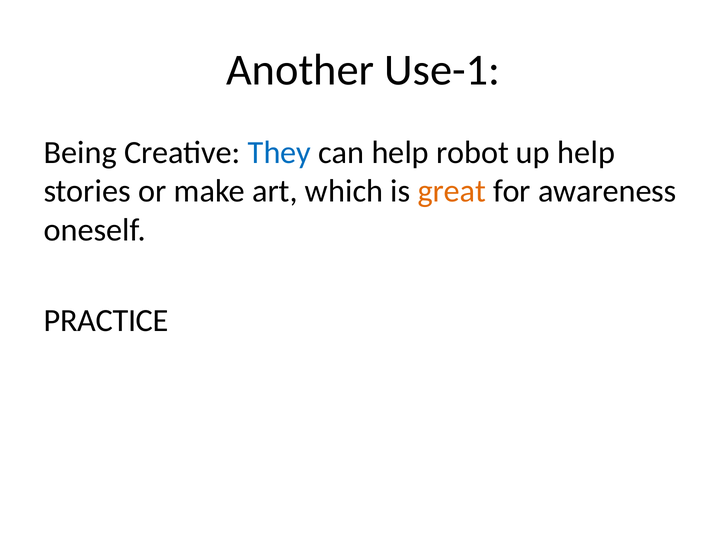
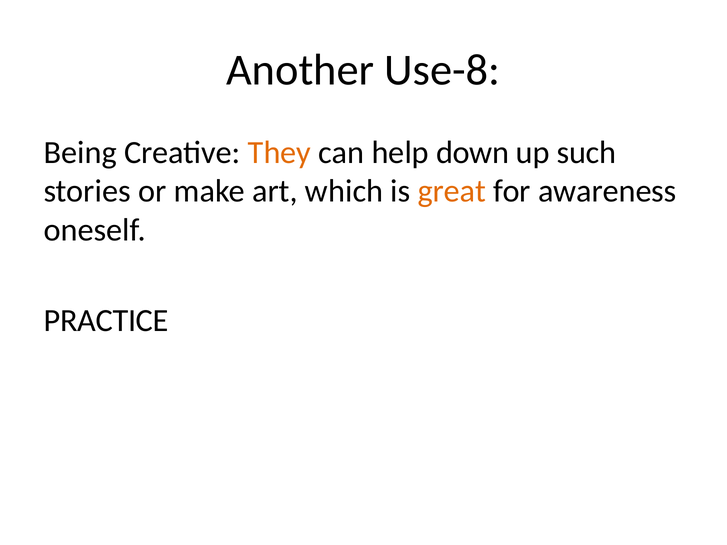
Use-1: Use-1 -> Use-8 (442, 70)
They colour: blue -> orange (279, 153)
robot: robot -> down (473, 153)
up help: help -> such (587, 153)
